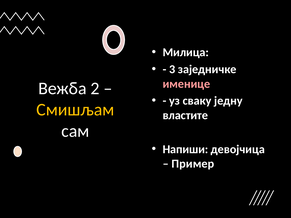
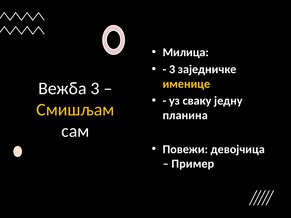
именице colour: pink -> yellow (186, 84)
Вежба 2: 2 -> 3 (95, 88)
властите: властите -> планина (185, 115)
Напиши: Напиши -> Повежи (185, 149)
